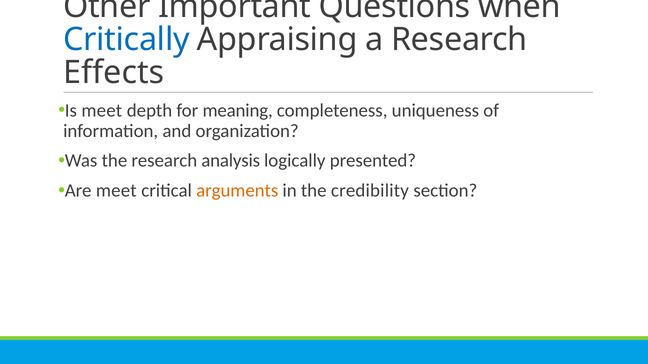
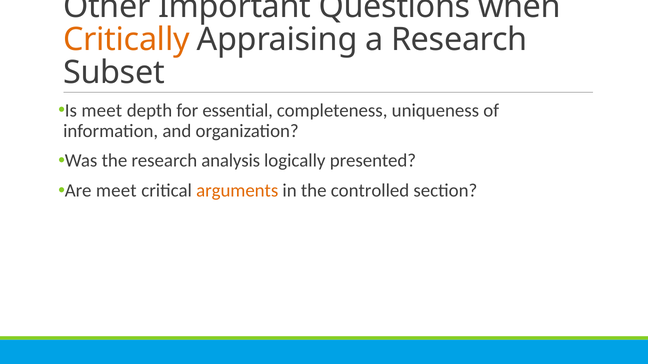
Critically colour: blue -> orange (126, 40)
Effects: Effects -> Subset (114, 73)
meaning: meaning -> essential (238, 111)
credibility: credibility -> controlled (370, 191)
